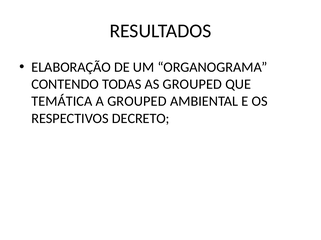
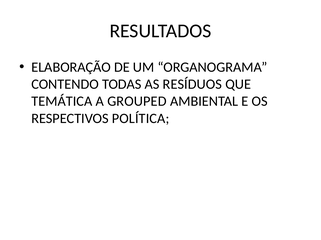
AS GROUPED: GROUPED -> RESÍDUOS (192, 84)
DECRETO: DECRETO -> POLÍTICA (141, 119)
